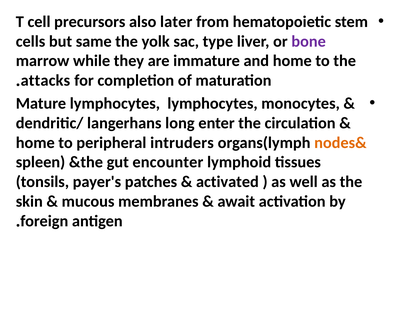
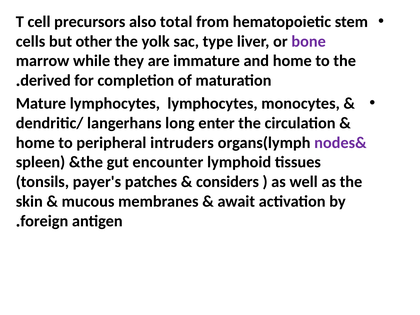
later: later -> total (176, 22)
same: same -> other (94, 41)
attacks: attacks -> derived (46, 81)
nodes& colour: orange -> purple (340, 143)
activated: activated -> considers (227, 182)
